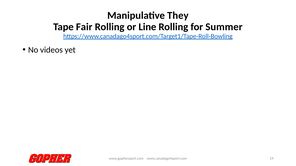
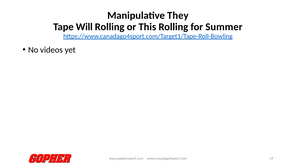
Fair: Fair -> Will (84, 27)
Line: Line -> This (147, 27)
